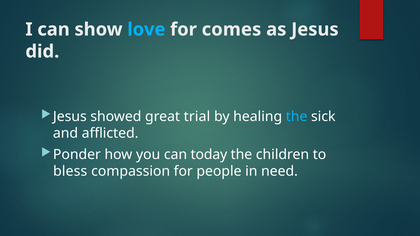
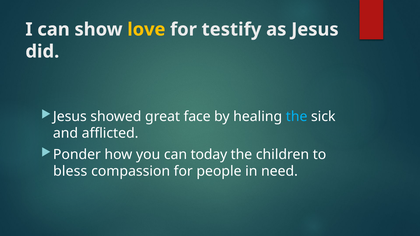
love colour: light blue -> yellow (146, 29)
comes: comes -> testify (231, 29)
trial: trial -> face (197, 117)
